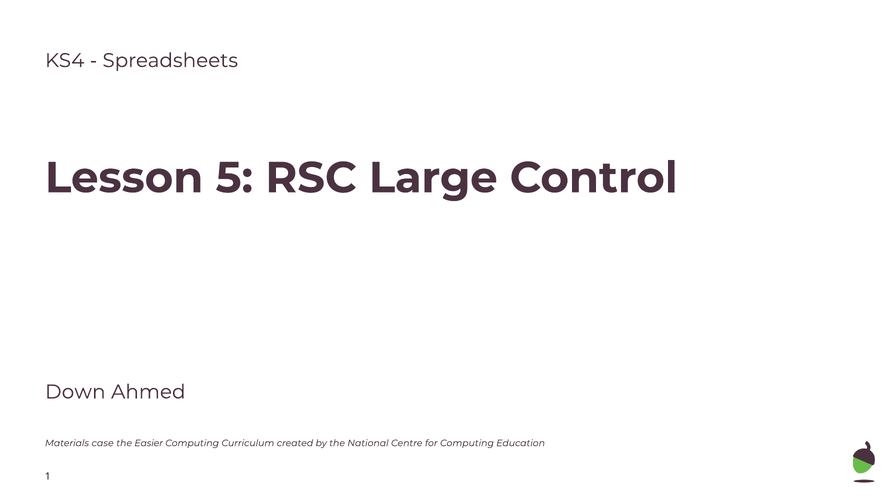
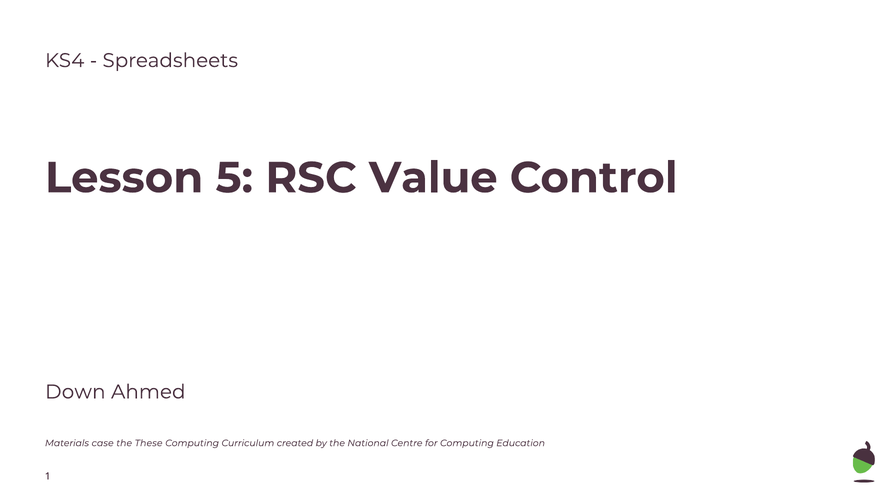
Large: Large -> Value (433, 178)
Easier: Easier -> These (149, 443)
